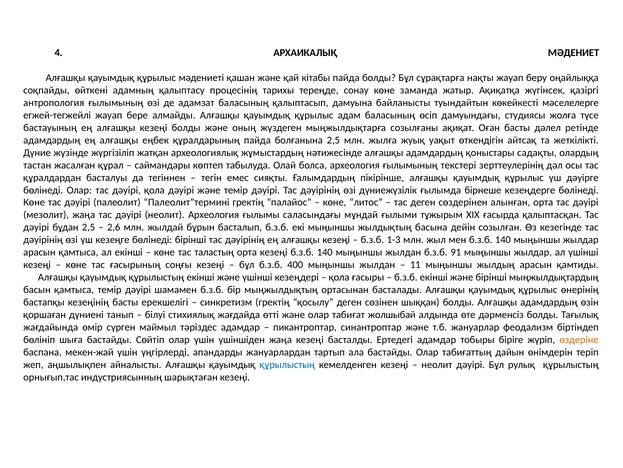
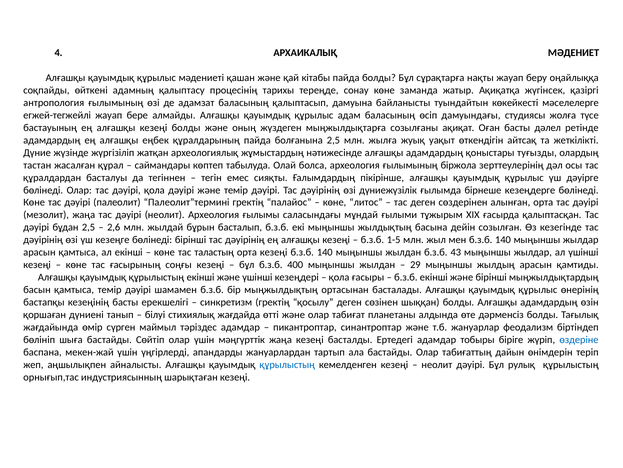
садақты: садақты -> туғызды (537, 152)
текстері: текстері -> біржола (458, 165)
1-3: 1-3 -> 1-5 (394, 240)
91: 91 -> 43 (456, 252)
11: 11 -> 29 (415, 265)
жолшыбай: жолшыбай -> планетаны (392, 314)
үшіншіден: үшіншіден -> мәңгүрттік (242, 339)
өздеріне colour: orange -> blue (579, 339)
